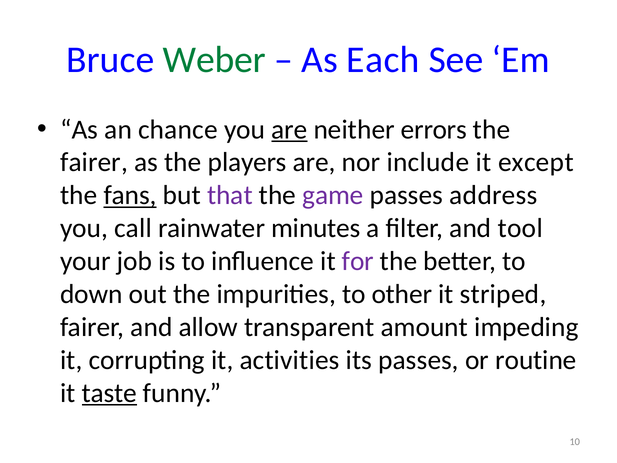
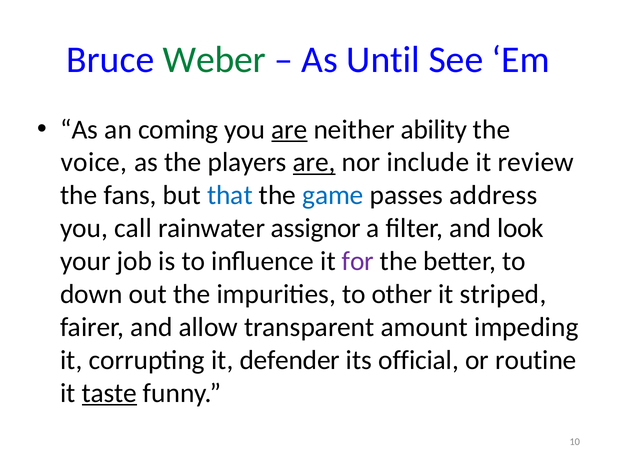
Each: Each -> Until (383, 60)
chance: chance -> coming (178, 129)
errors: errors -> ability (434, 129)
fairer: fairer -> voice (94, 162)
are underline: none -> present (314, 162)
except: except -> review (536, 162)
fans underline: present -> none (130, 195)
that colour: purple -> blue (230, 195)
game colour: purple -> blue (333, 195)
minutes: minutes -> assignor (316, 228)
tool: tool -> look (521, 228)
activities: activities -> defender (290, 360)
its passes: passes -> official (419, 360)
